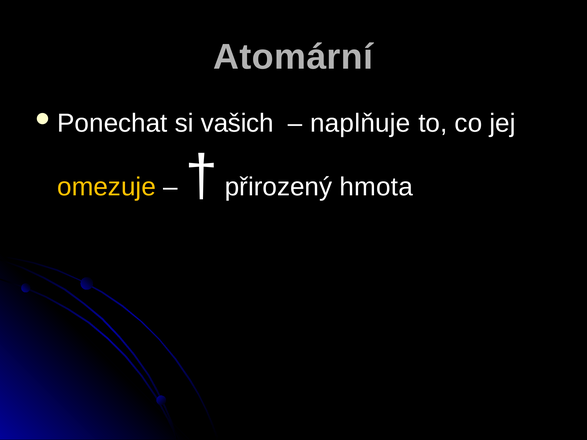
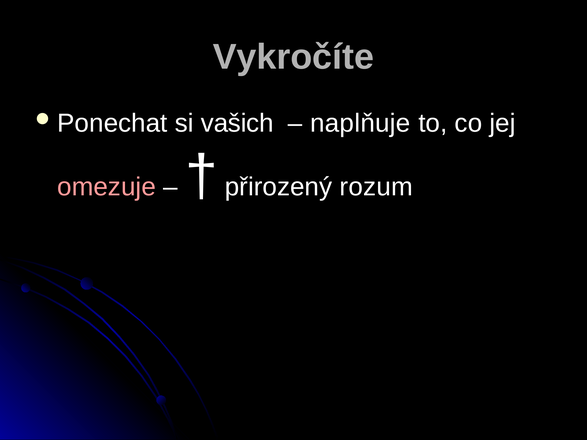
Atomární: Atomární -> Vykročíte (293, 57)
omezuje colour: yellow -> pink (107, 187)
hmota: hmota -> rozum (376, 187)
